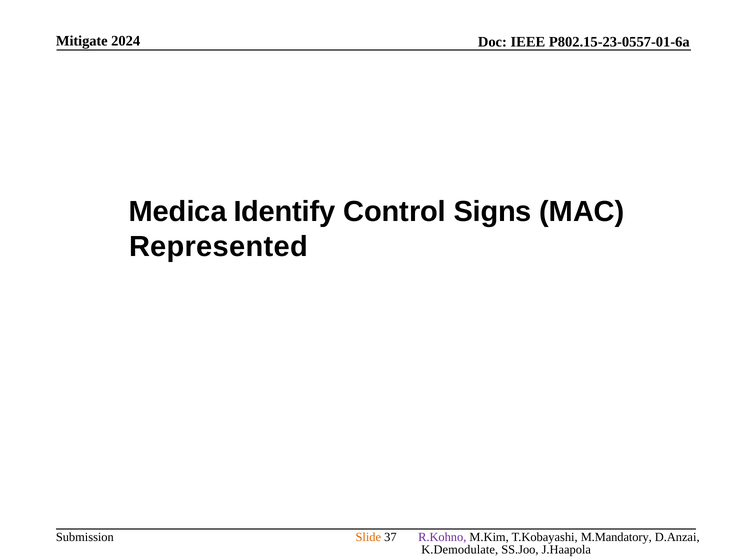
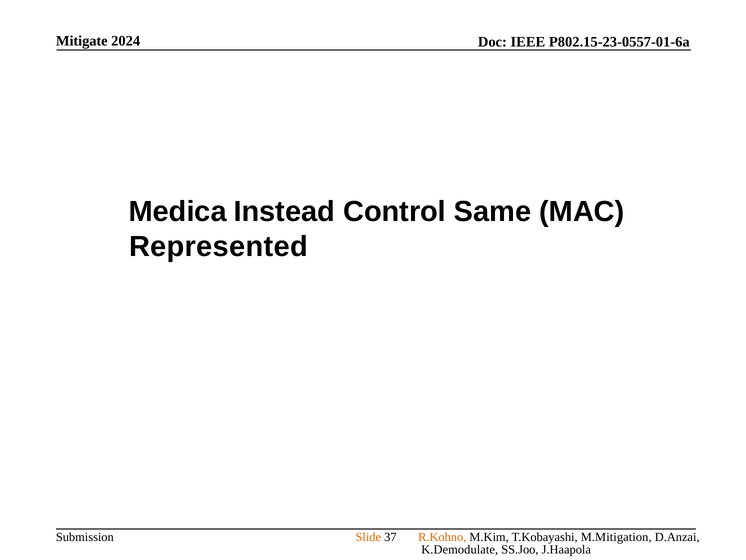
Identify: Identify -> Instead (284, 211)
Signs: Signs -> Same (493, 211)
R.Kohno colour: purple -> orange (442, 537)
M.Mandatory: M.Mandatory -> M.Mitigation (616, 537)
